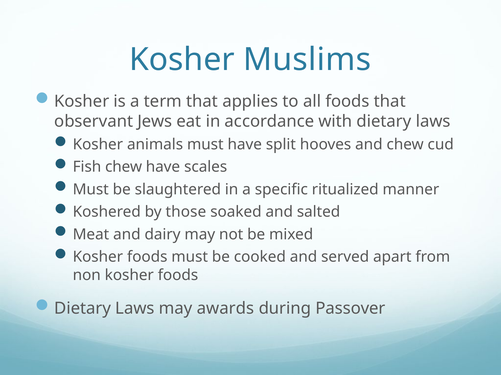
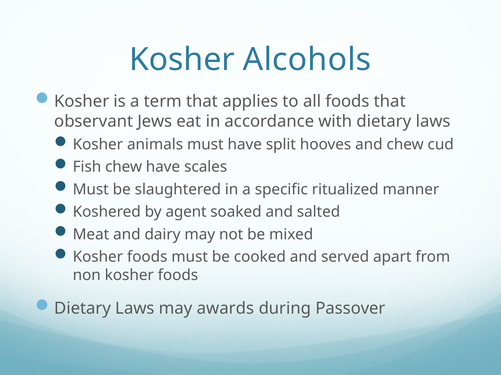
Muslims: Muslims -> Alcohols (307, 60)
those: those -> agent (186, 212)
